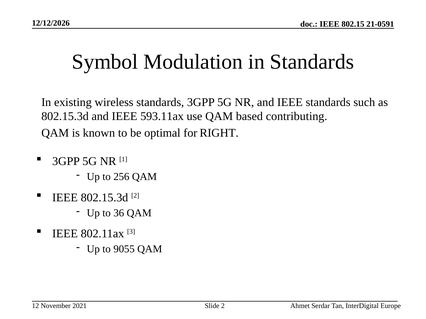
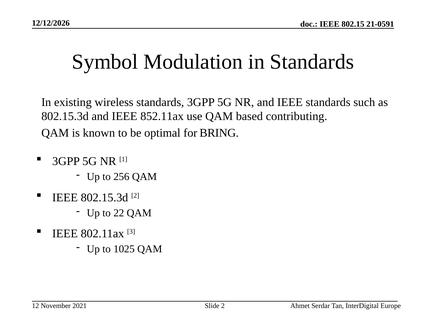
593.11ax: 593.11ax -> 852.11ax (162, 117)
RIGHT: RIGHT -> BRING (219, 133)
36: 36 -> 22 (119, 213)
9055: 9055 -> 1025 (124, 250)
